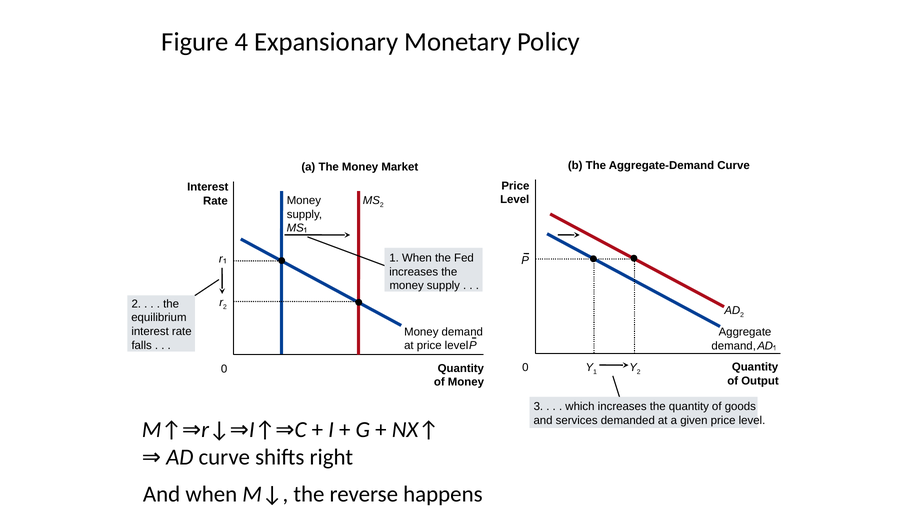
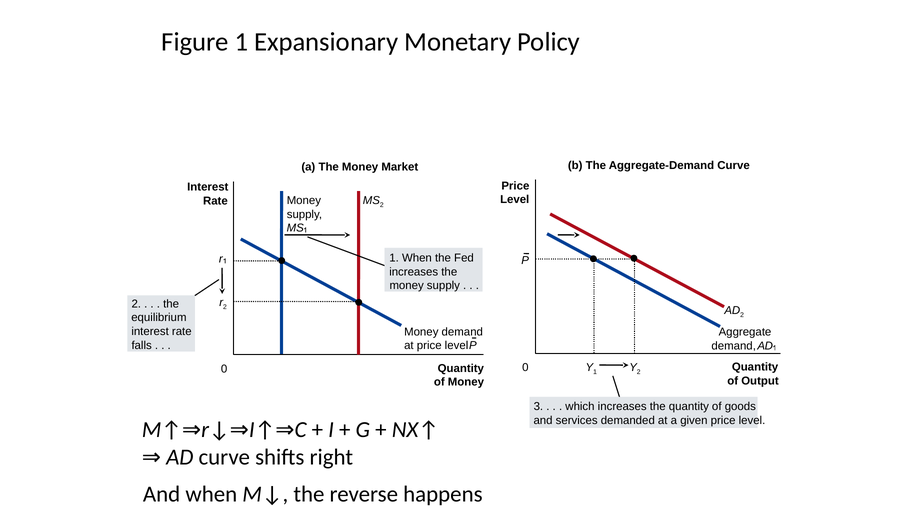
Figure 4: 4 -> 1 (241, 42)
